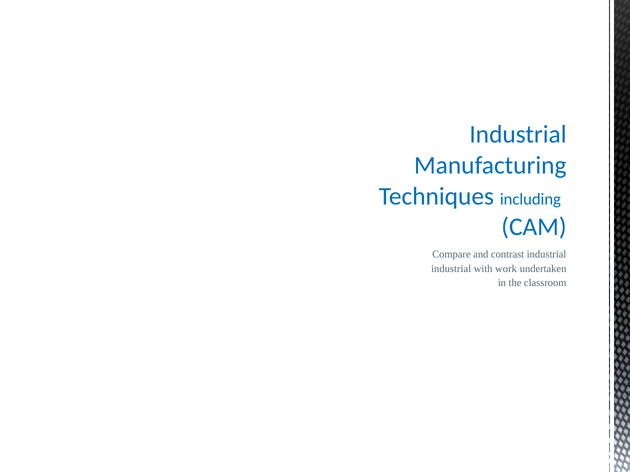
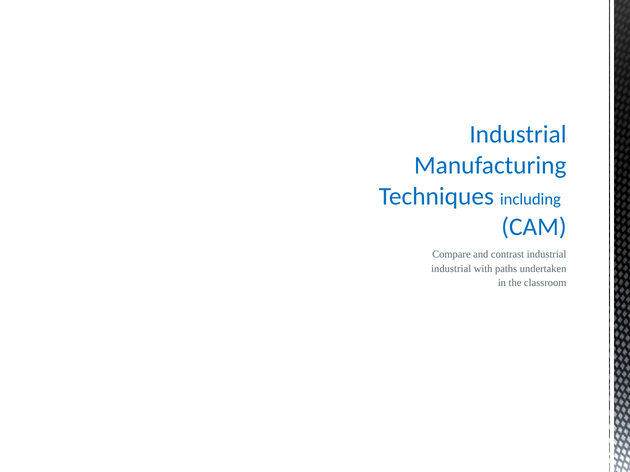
work: work -> paths (506, 269)
